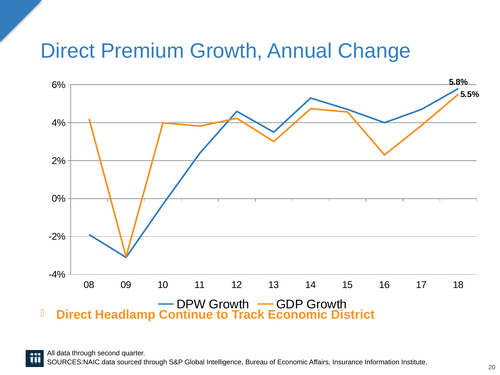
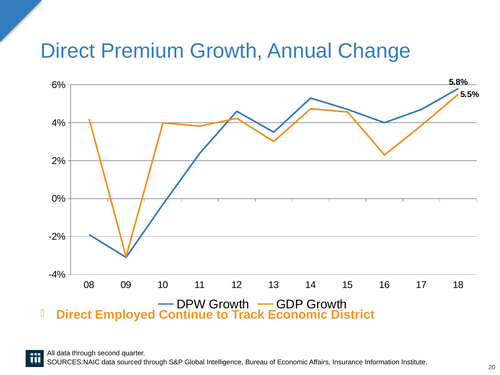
Headlamp: Headlamp -> Employed (125, 315)
